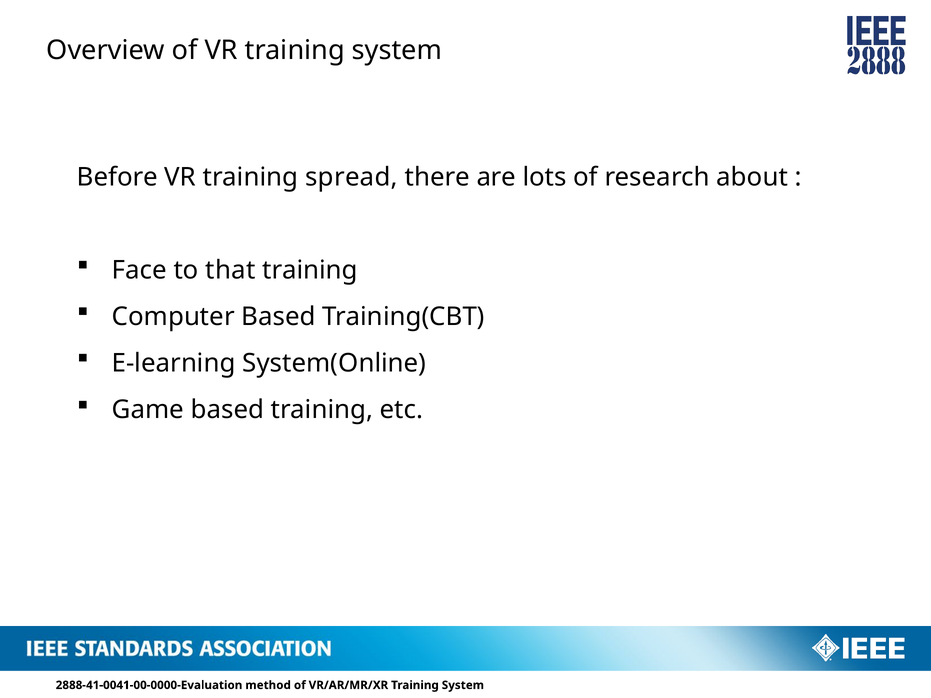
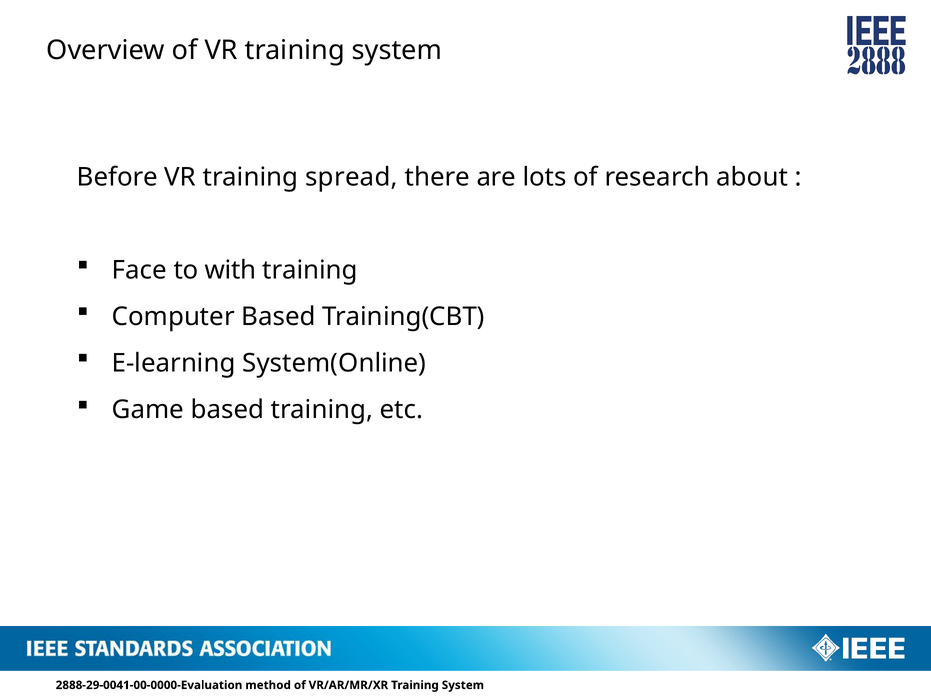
that: that -> with (231, 270)
2888-41-0041-00-0000-Evaluation: 2888-41-0041-00-0000-Evaluation -> 2888-29-0041-00-0000-Evaluation (149, 685)
